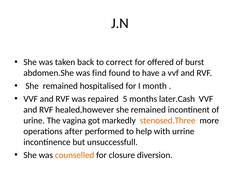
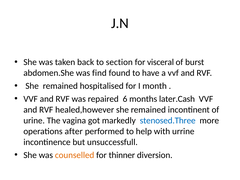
correct: correct -> section (119, 62)
offered: offered -> visceral (161, 62)
5: 5 -> 6 (125, 99)
stenosed.Three colour: orange -> blue (168, 120)
closure: closure -> thinner (122, 155)
